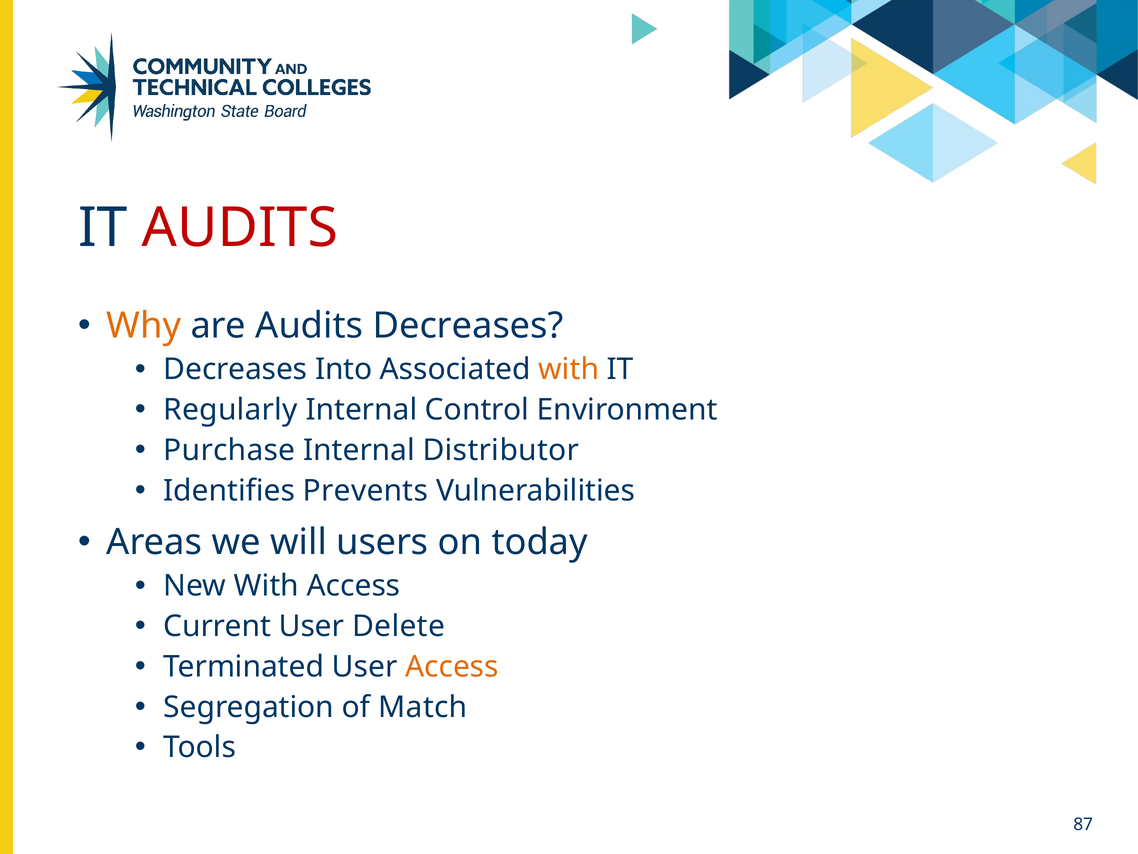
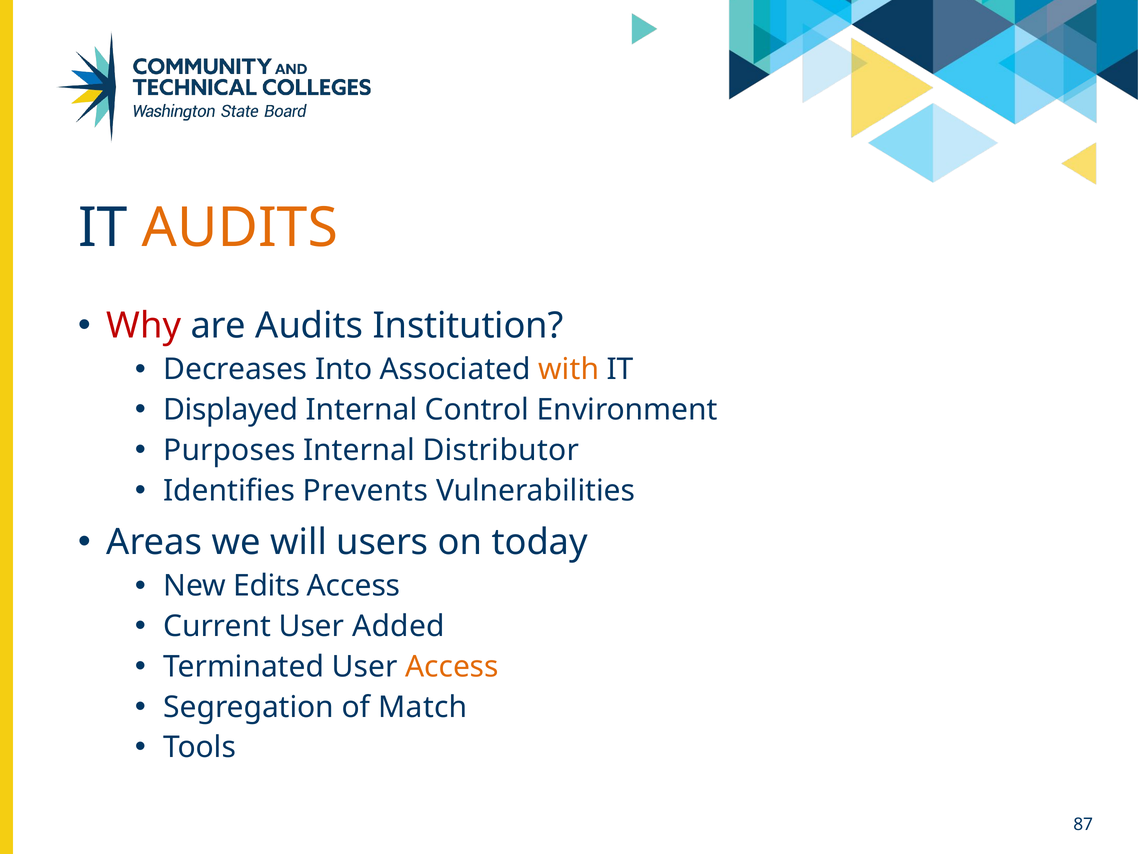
AUDITS colour: red -> orange (240, 228)
Why colour: orange -> red (144, 326)
Audits Decreases: Decreases -> Institution (468, 326)
Regularly: Regularly -> Displayed (231, 410)
Purchase: Purchase -> Purposes (229, 450)
New With: With -> Edits (267, 586)
Delete: Delete -> Added (399, 626)
